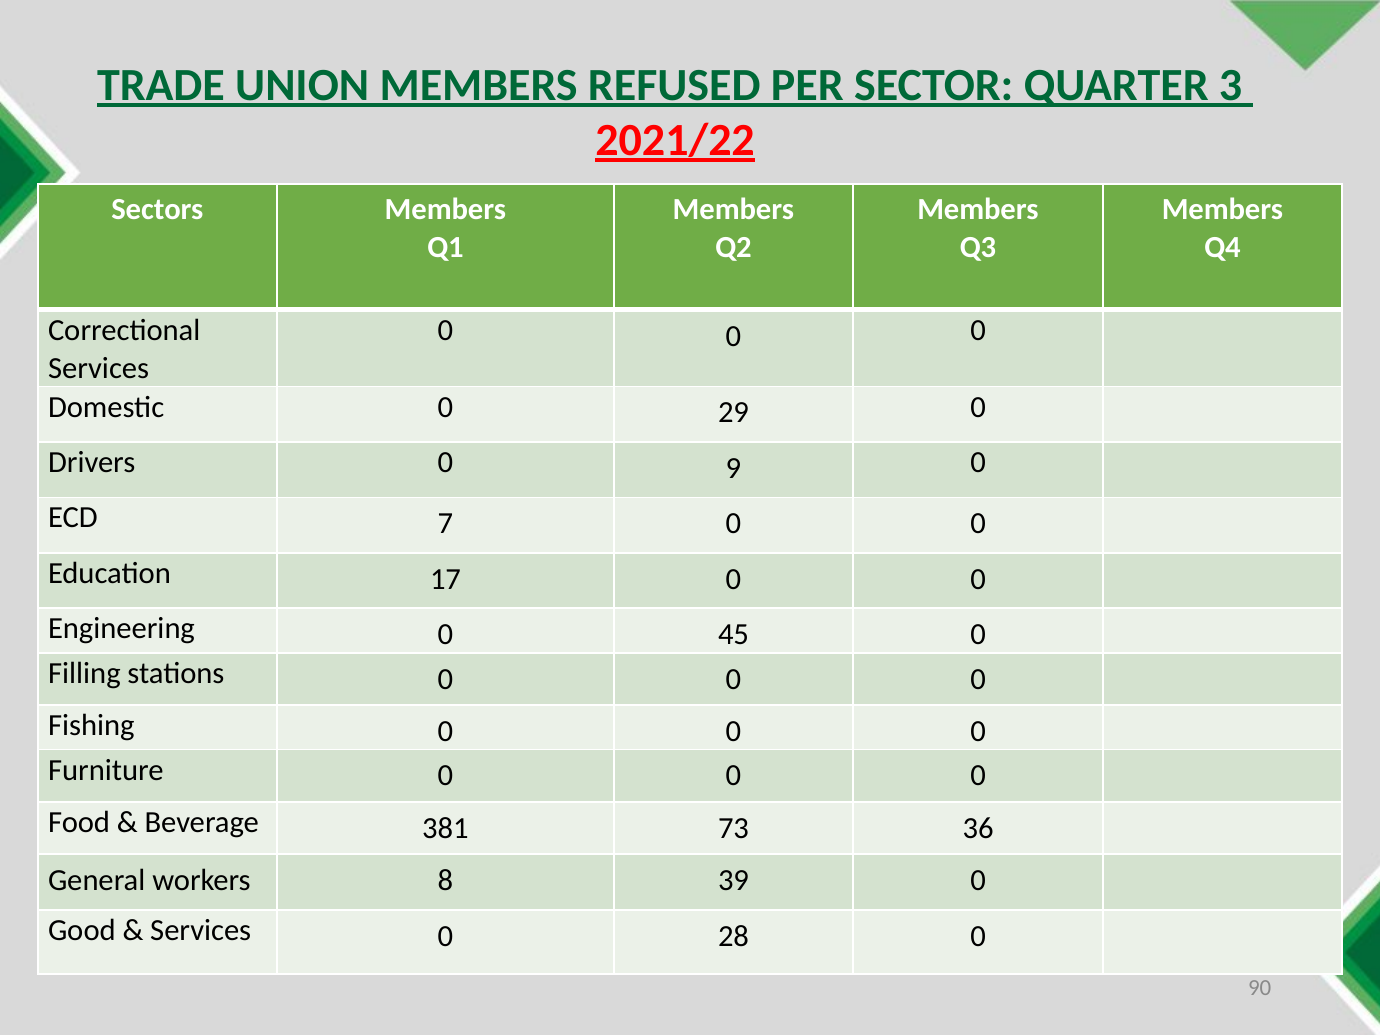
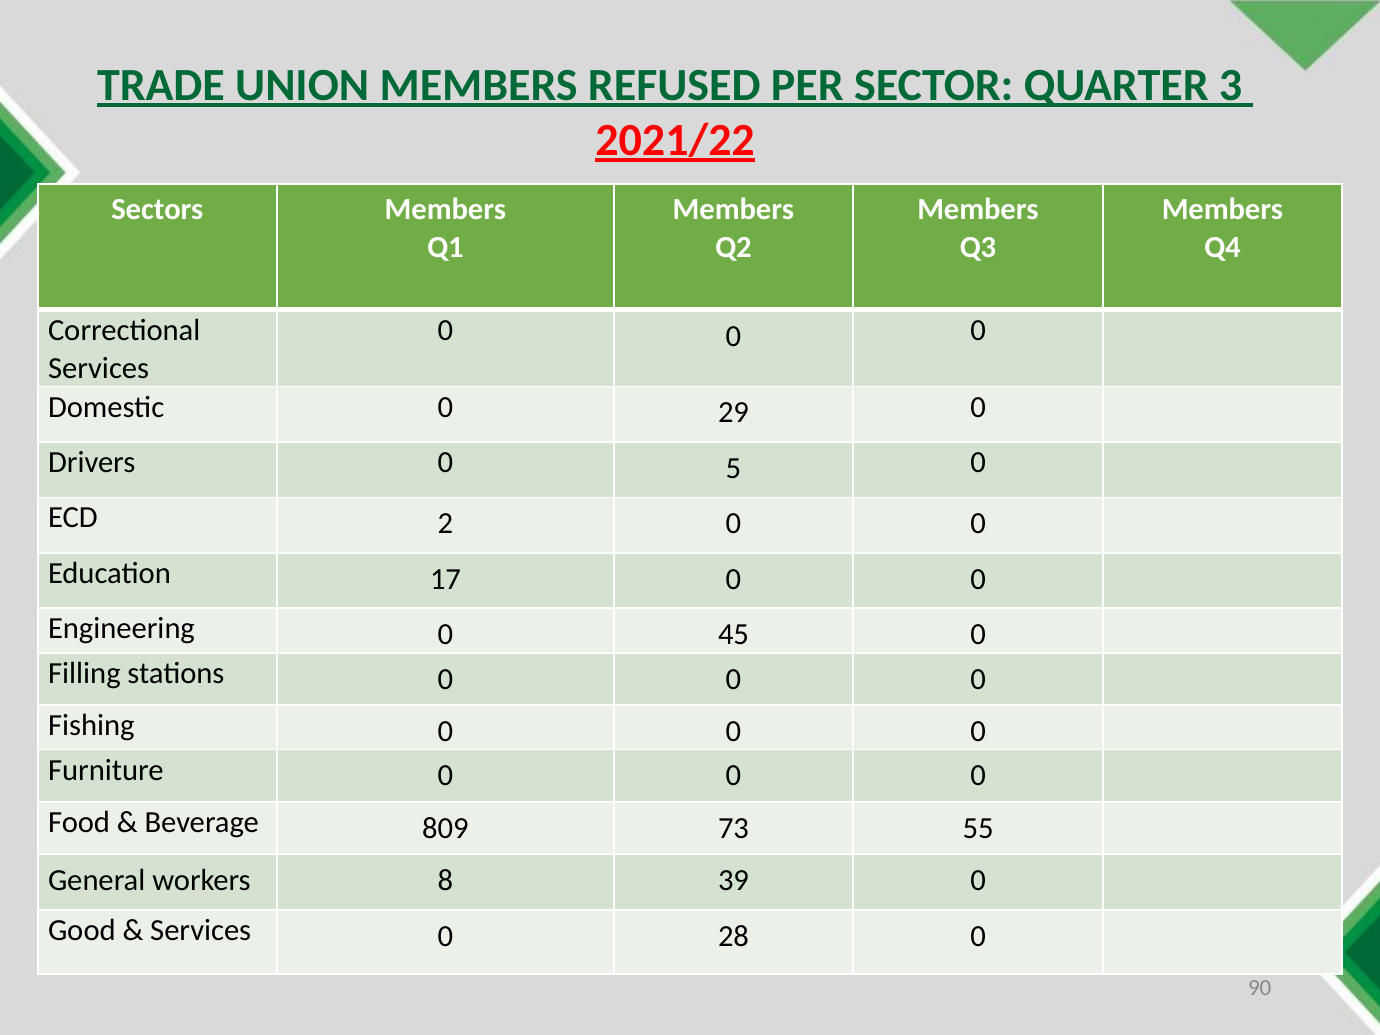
9: 9 -> 5 (734, 468)
7: 7 -> 2 (445, 523)
381: 381 -> 809 (445, 828)
36: 36 -> 55 (978, 828)
